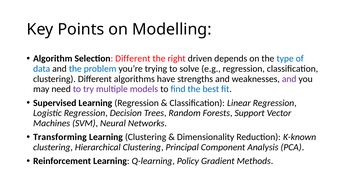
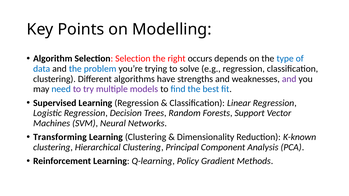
Selection Different: Different -> Selection (133, 59)
driven: driven -> occurs (200, 59)
need colour: black -> blue (61, 89)
